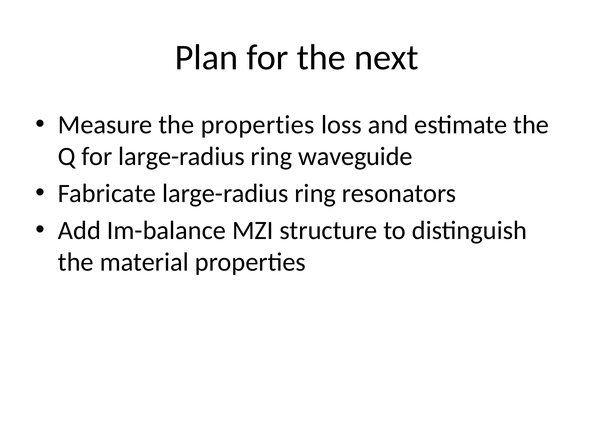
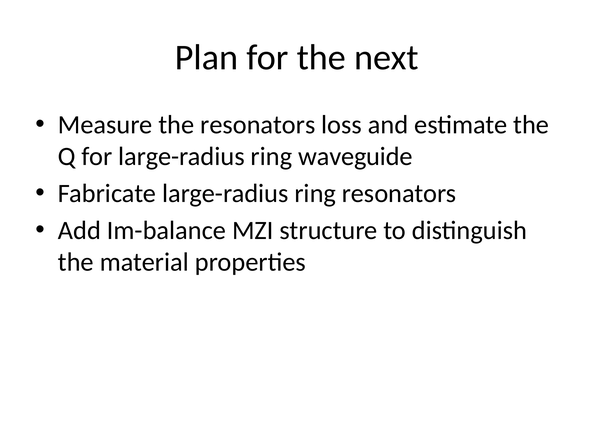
the properties: properties -> resonators (258, 125)
